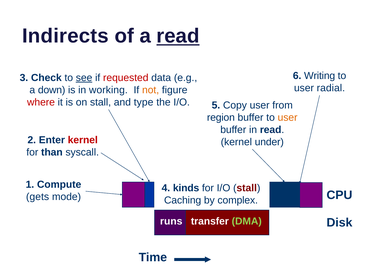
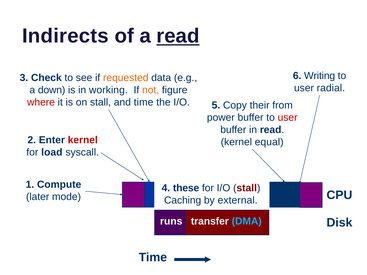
see underline: present -> none (84, 78)
requested colour: red -> orange (126, 78)
and type: type -> time (144, 102)
Copy user: user -> their (260, 105)
region: region -> power (221, 118)
user colour: orange -> red (288, 118)
under: under -> equal (269, 142)
than: than -> load (52, 152)
kinds: kinds -> these (186, 188)
gets: gets -> later (38, 197)
complex: complex -> external (238, 200)
DMA colour: light green -> light blue (247, 221)
